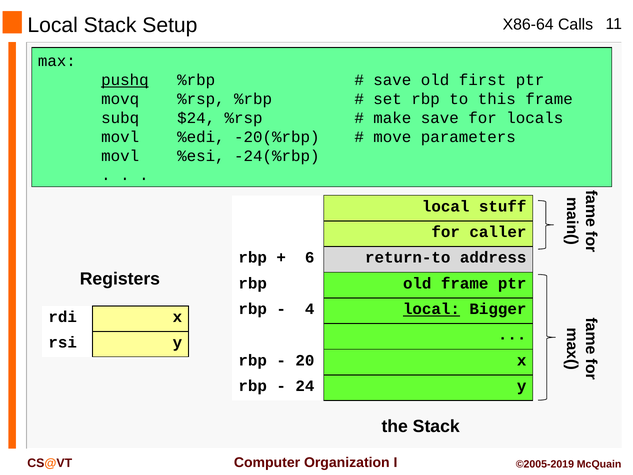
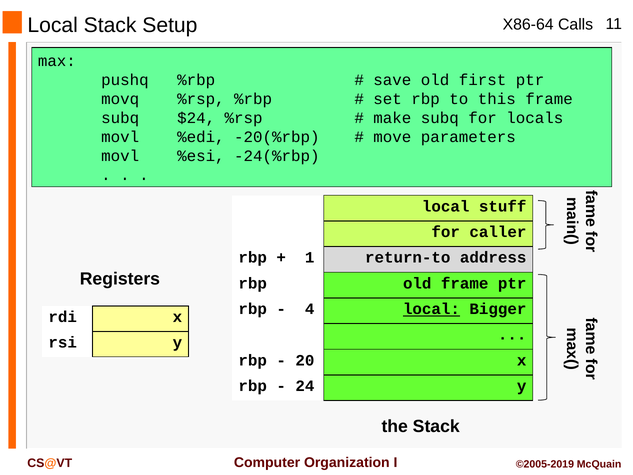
pushq underline: present -> none (125, 80)
make save: save -> subq (440, 118)
6: 6 -> 1 (310, 258)
